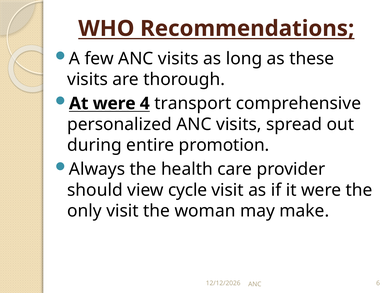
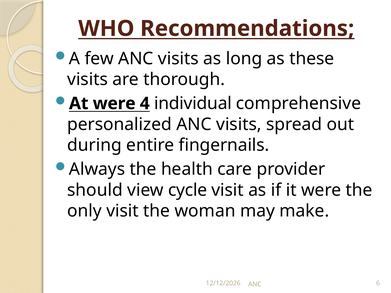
transport: transport -> individual (193, 104)
promotion: promotion -> fingernails (224, 145)
